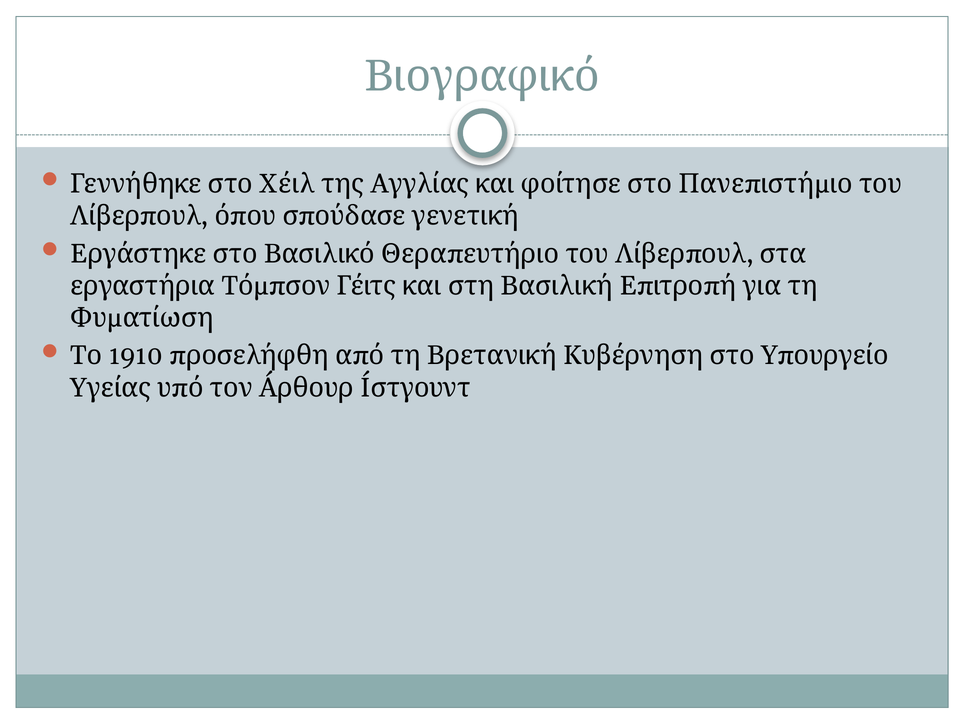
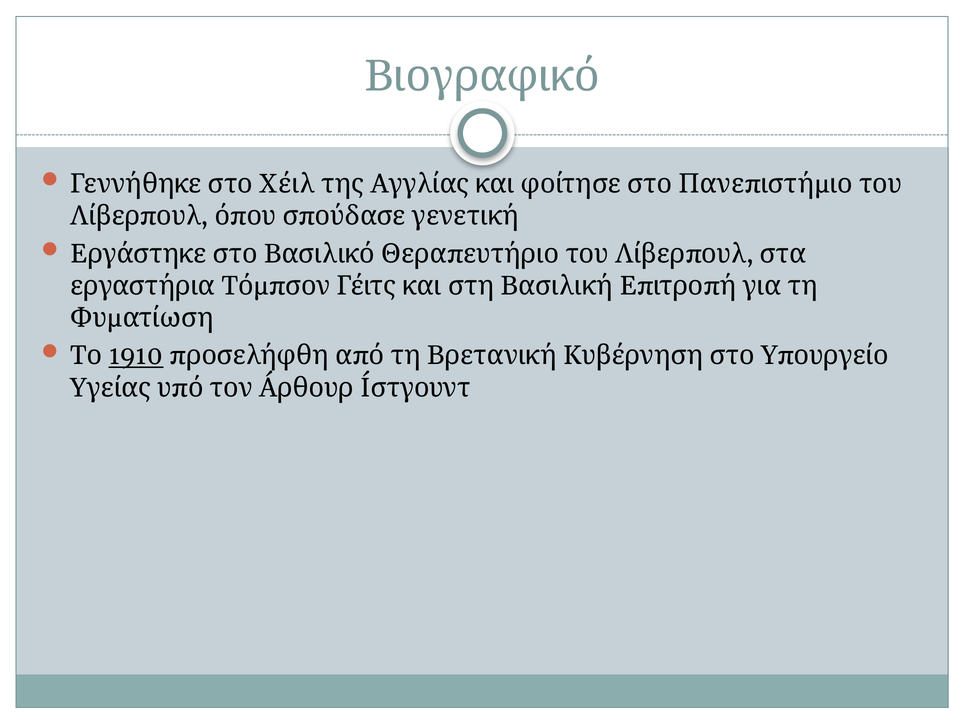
1910 underline: none -> present (136, 355)
